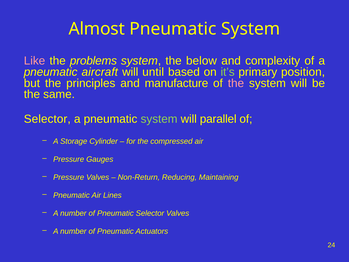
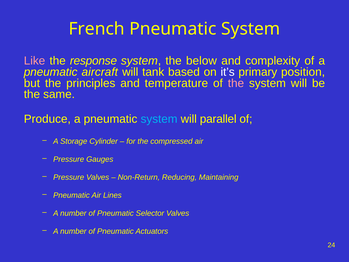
Almost: Almost -> French (97, 29)
problems: problems -> response (93, 61)
until: until -> tank (153, 72)
it’s colour: light green -> white (228, 72)
manufacture: manufacture -> temperature (176, 83)
Selector: Selector -> Produce (47, 119)
system colour: light green -> light blue (159, 119)
